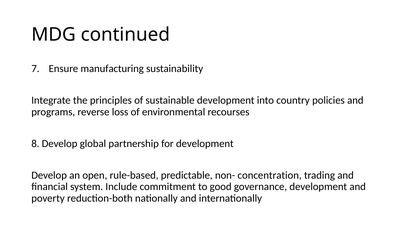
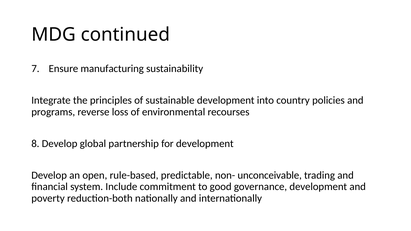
concentration: concentration -> unconceivable (270, 175)
